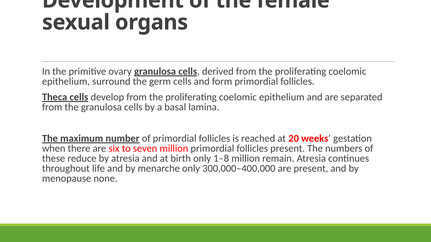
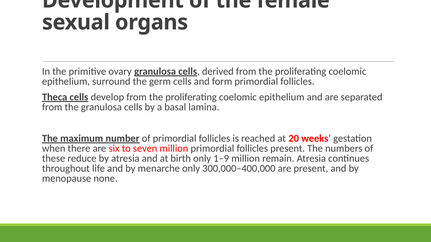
1–8: 1–8 -> 1–9 (221, 159)
